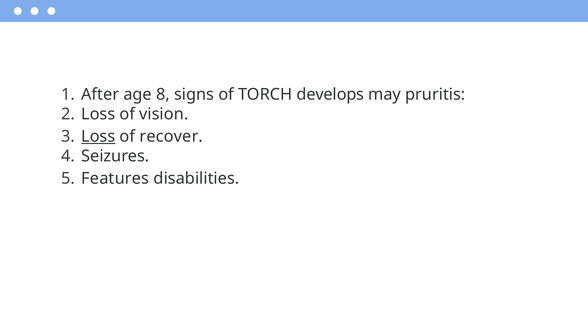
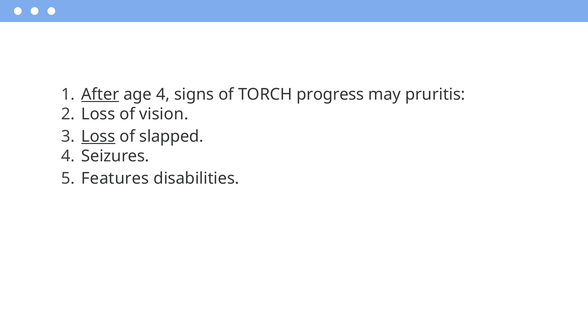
After underline: none -> present (100, 94)
age 8: 8 -> 4 (163, 94)
develops: develops -> progress (330, 94)
recover: recover -> slapped (171, 136)
